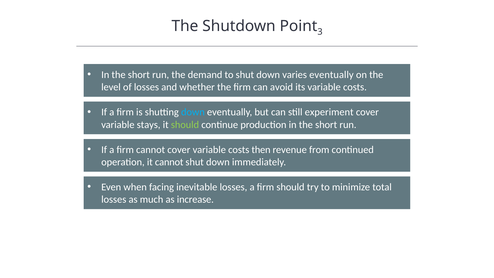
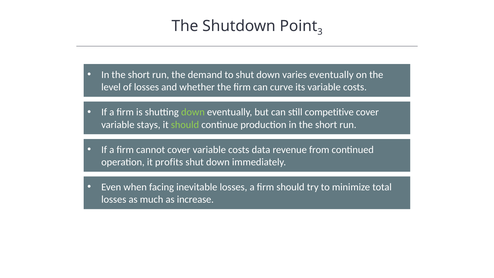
avoid: avoid -> curve (282, 87)
down colour: light blue -> light green (193, 112)
experiment: experiment -> competitive (329, 112)
then: then -> data (261, 150)
it cannot: cannot -> profits (169, 162)
